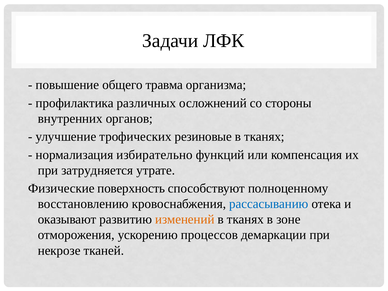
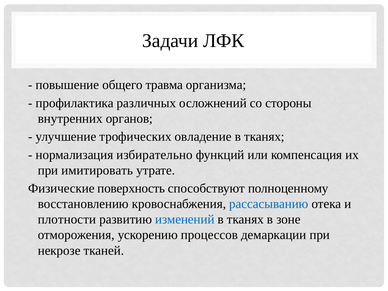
резиновые: резиновые -> овладение (203, 137)
затрудняется: затрудняется -> имитировать (97, 170)
оказывают: оказывают -> плотности (67, 219)
изменений colour: orange -> blue (185, 219)
